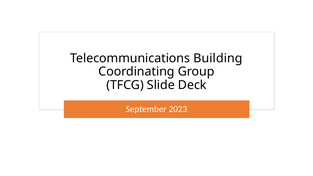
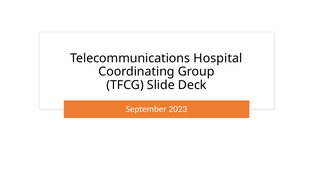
Building: Building -> Hospital (218, 58)
